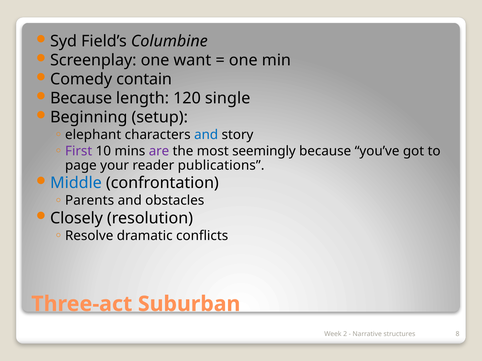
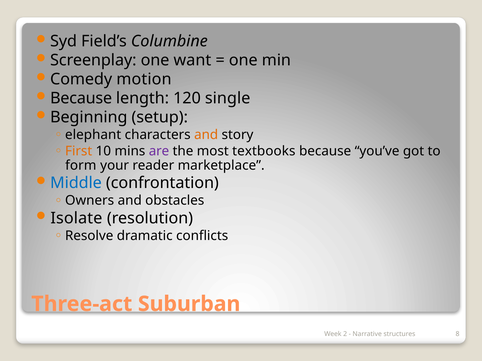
contain: contain -> motion (144, 79)
and colour: blue -> orange (206, 135)
First colour: purple -> orange (79, 151)
seemingly: seemingly -> textbooks (264, 151)
page: page -> form (81, 166)
publications: publications -> marketplace (221, 166)
Parents: Parents -> Owners (90, 201)
Closely: Closely -> Isolate (76, 218)
